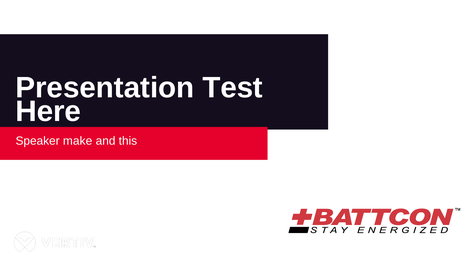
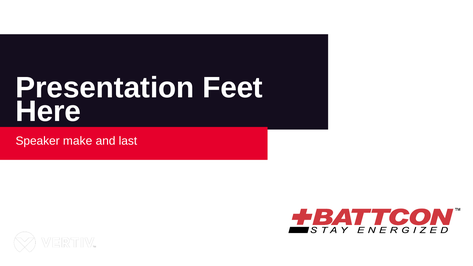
Test: Test -> Feet (233, 88)
this: this -> last (128, 141)
